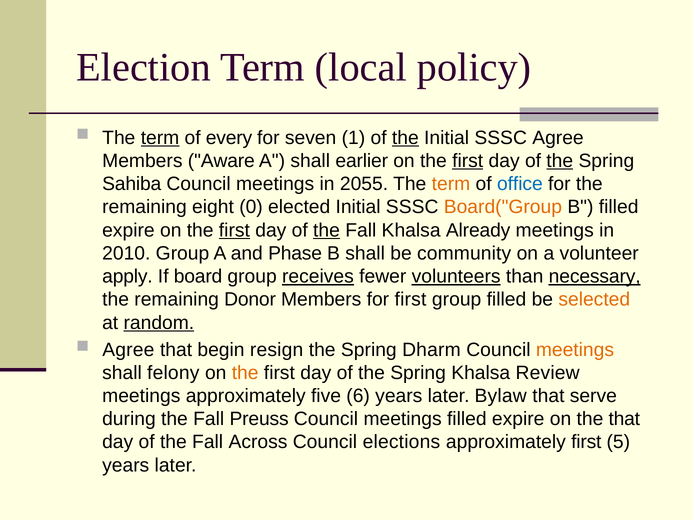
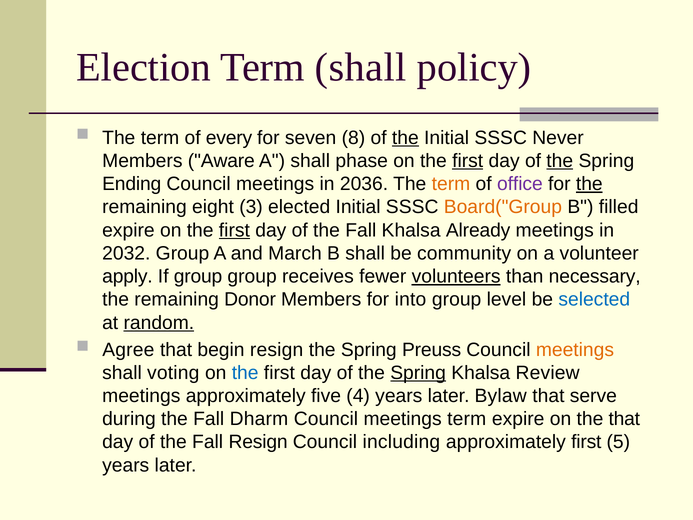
Term local: local -> shall (361, 67)
term underline: present -> none (160, 138)
1: 1 -> 8 (353, 138)
SSSC Agree: Agree -> Never (558, 138)
earlier: earlier -> phase (362, 161)
Sahiba: Sahiba -> Ending (132, 184)
2055: 2055 -> 2036 (364, 184)
office colour: blue -> purple (520, 184)
the underline: none -> present (589, 184)
0: 0 -> 3 (251, 207)
the underline: present -> none (326, 230)
2010: 2010 -> 2032 (126, 253)
Phase: Phase -> March (295, 253)
If board: board -> group (198, 276)
receives underline: present -> none (318, 276)
necessary underline: present -> none (595, 276)
for first: first -> into (410, 299)
group filled: filled -> level (506, 299)
selected colour: orange -> blue (594, 299)
Dharm: Dharm -> Preuss (432, 349)
felony: felony -> voting (173, 373)
the colour: orange -> blue (245, 373)
Spring underline: none -> present (418, 373)
6: 6 -> 4 (358, 396)
Preuss: Preuss -> Dharm (259, 419)
meetings filled: filled -> term (467, 419)
Fall Across: Across -> Resign (258, 442)
elections: elections -> including (401, 442)
